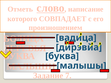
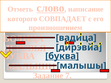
буква underline: none -> present (62, 56)
